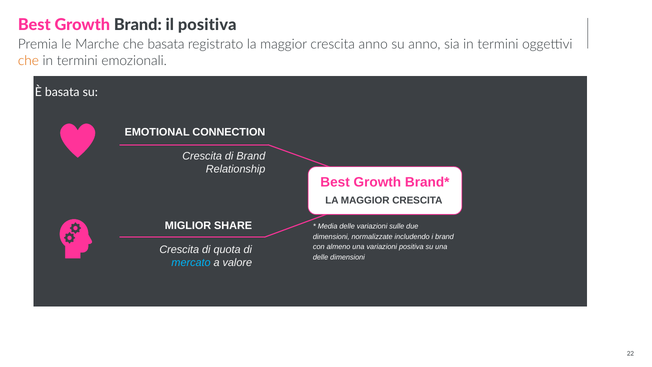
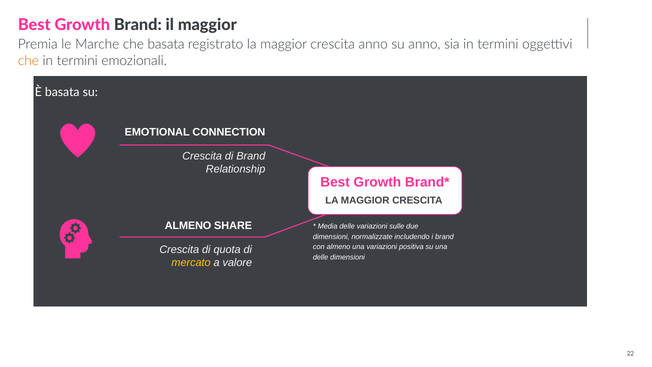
il positiva: positiva -> maggior (207, 25)
MIGLIOR: MIGLIOR -> ALMENO (188, 225)
mercato colour: light blue -> yellow (191, 262)
